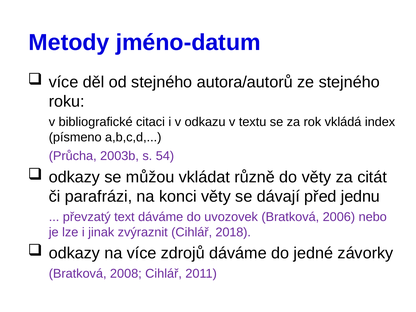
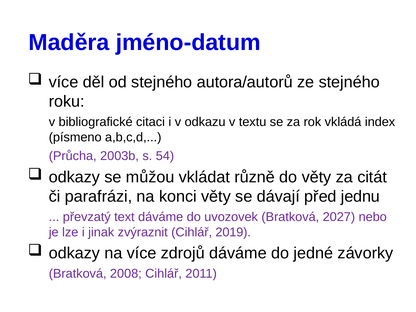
Metody: Metody -> Maděra (69, 43)
2006: 2006 -> 2027 (339, 217)
2018: 2018 -> 2019 (233, 232)
